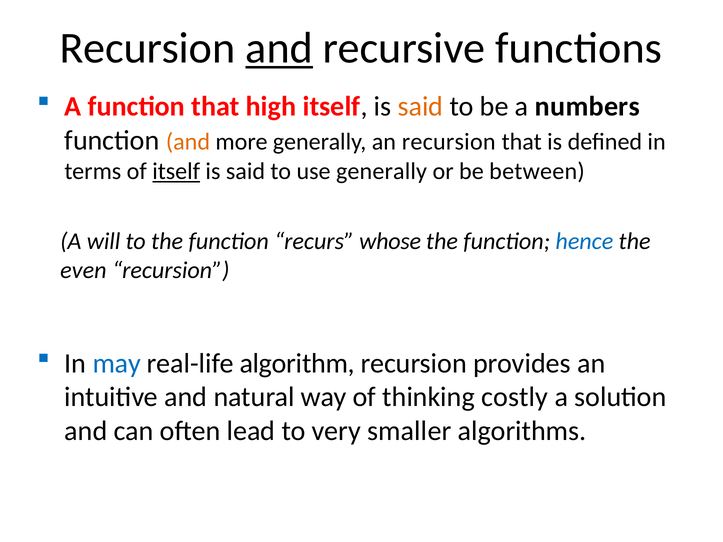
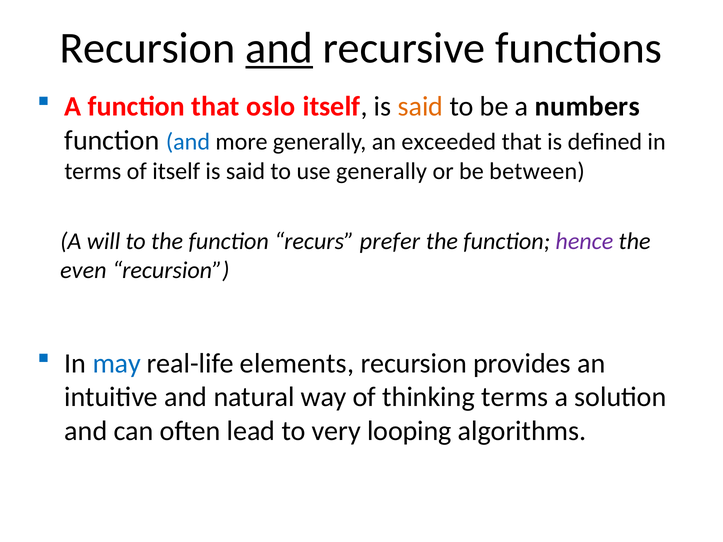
high: high -> oslo (271, 107)
and colour: orange -> blue (188, 142)
an recursion: recursion -> exceeded (449, 142)
itself underline: present -> none (176, 172)
whose: whose -> prefer (390, 242)
hence colour: blue -> purple (584, 242)
algorithm: algorithm -> elements (297, 364)
thinking costly: costly -> terms (515, 397)
smaller: smaller -> looping (409, 431)
